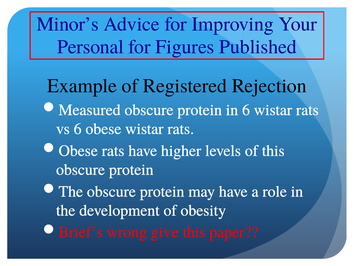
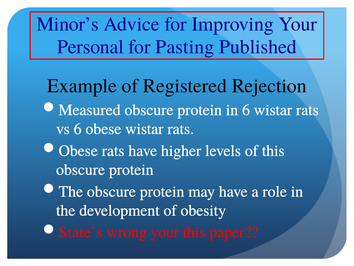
Figures: Figures -> Pasting (185, 47)
Brief’s: Brief’s -> State’s (81, 232)
wrong give: give -> your (165, 232)
